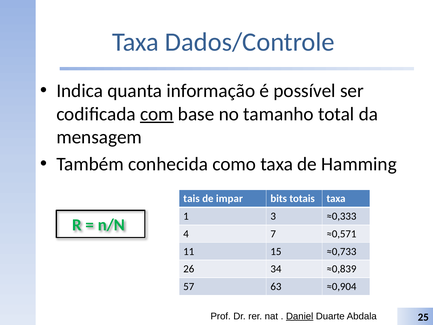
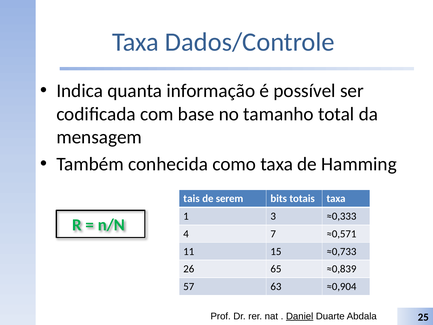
com underline: present -> none (157, 114)
impar: impar -> serem (230, 199)
34: 34 -> 65 (276, 269)
